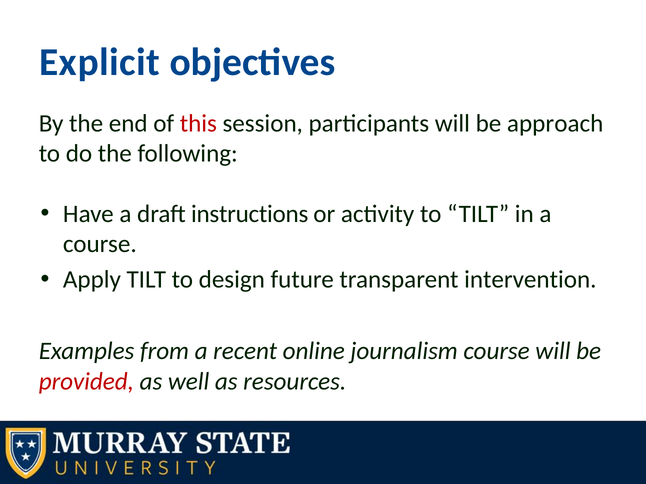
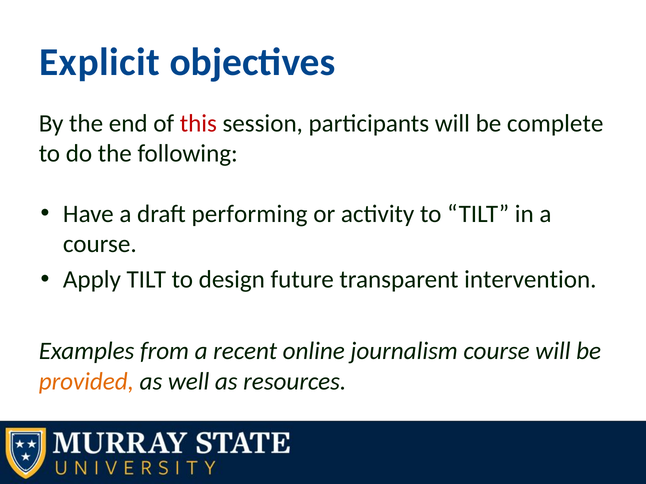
approach: approach -> complete (555, 124)
instructions: instructions -> performing (250, 214)
provided colour: red -> orange (86, 382)
